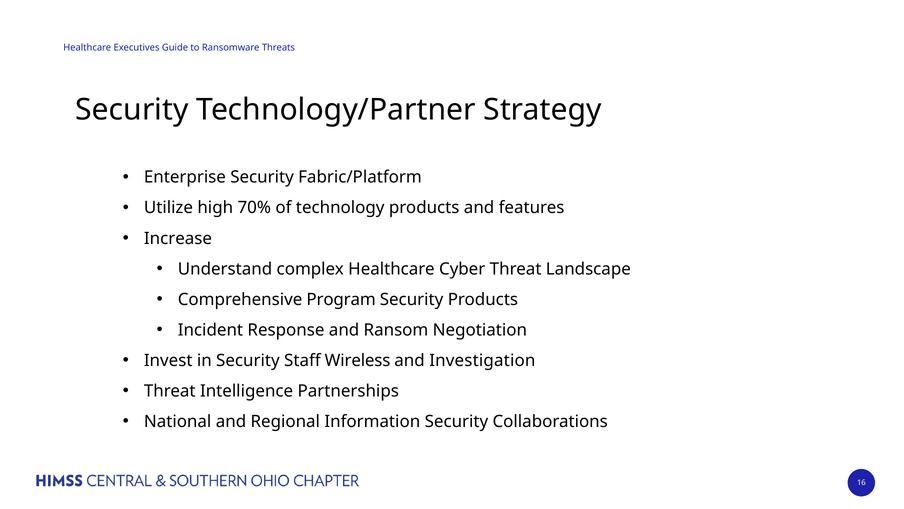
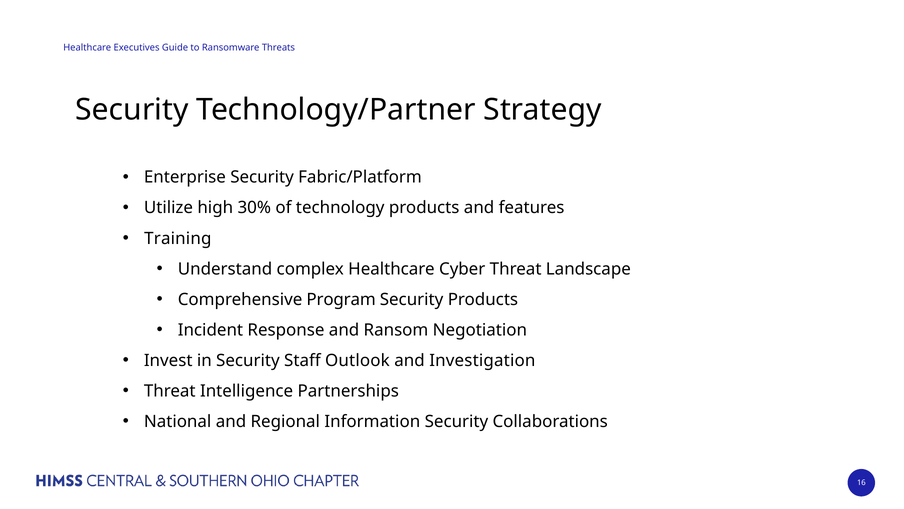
70%: 70% -> 30% (254, 208)
Increase: Increase -> Training (178, 238)
Wireless: Wireless -> Outlook (357, 360)
